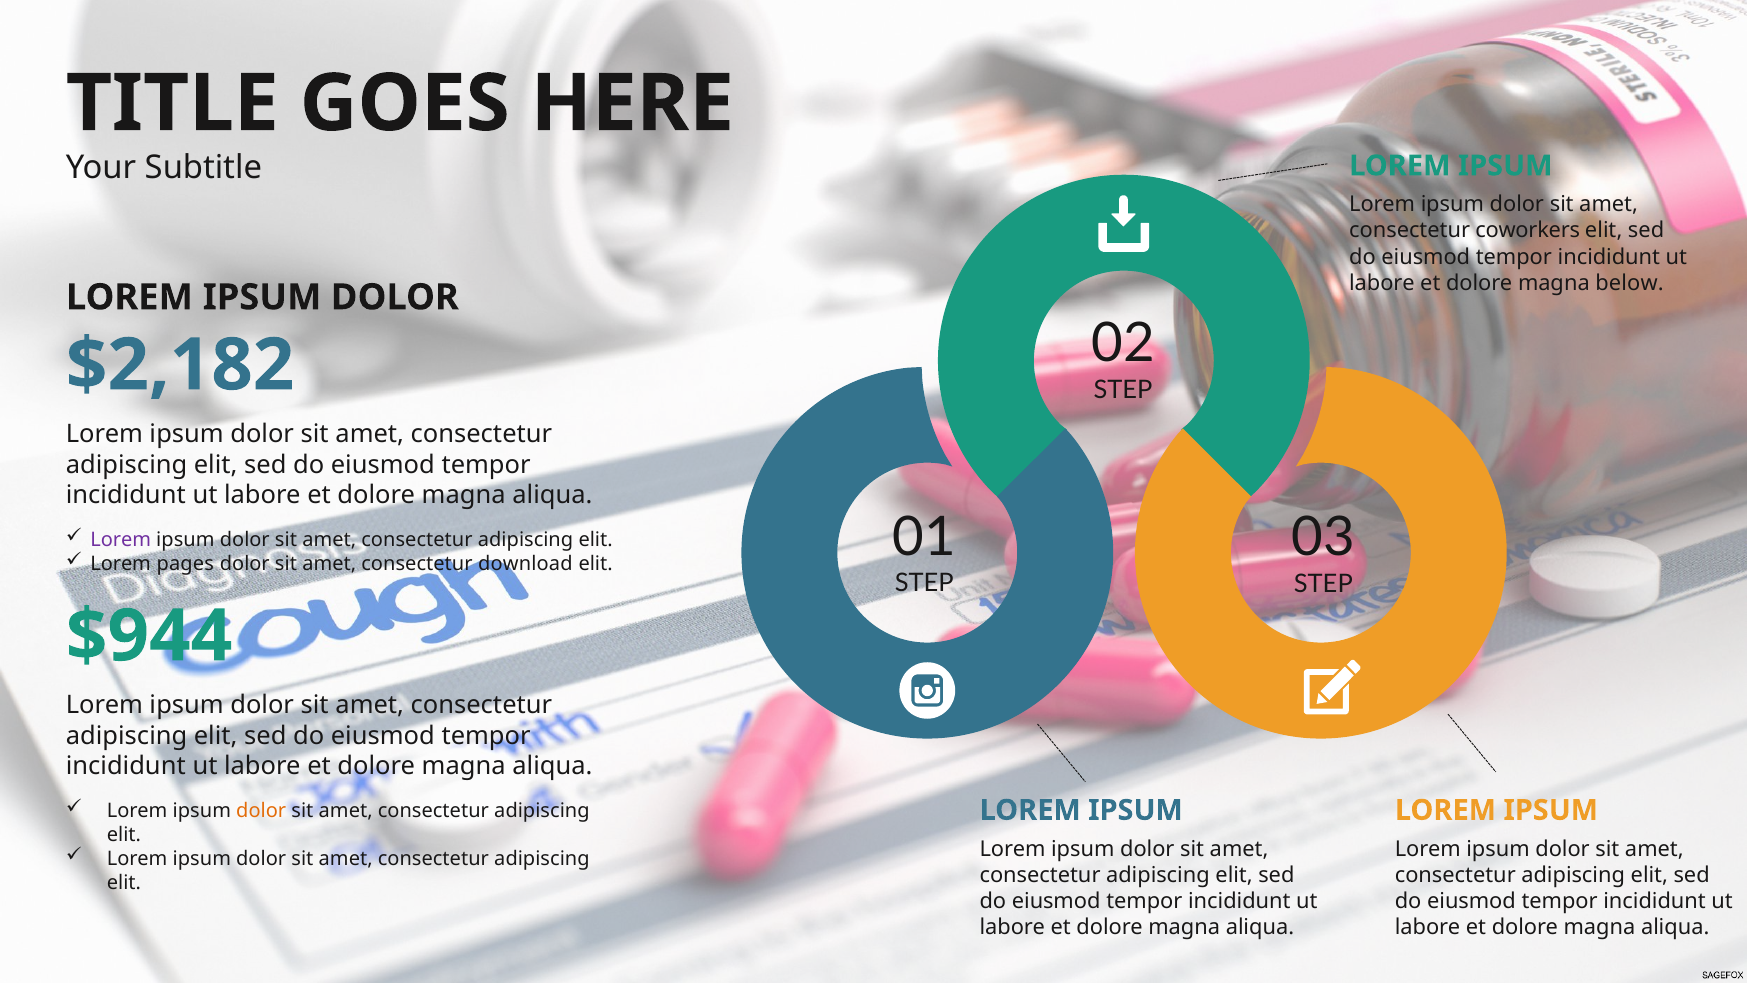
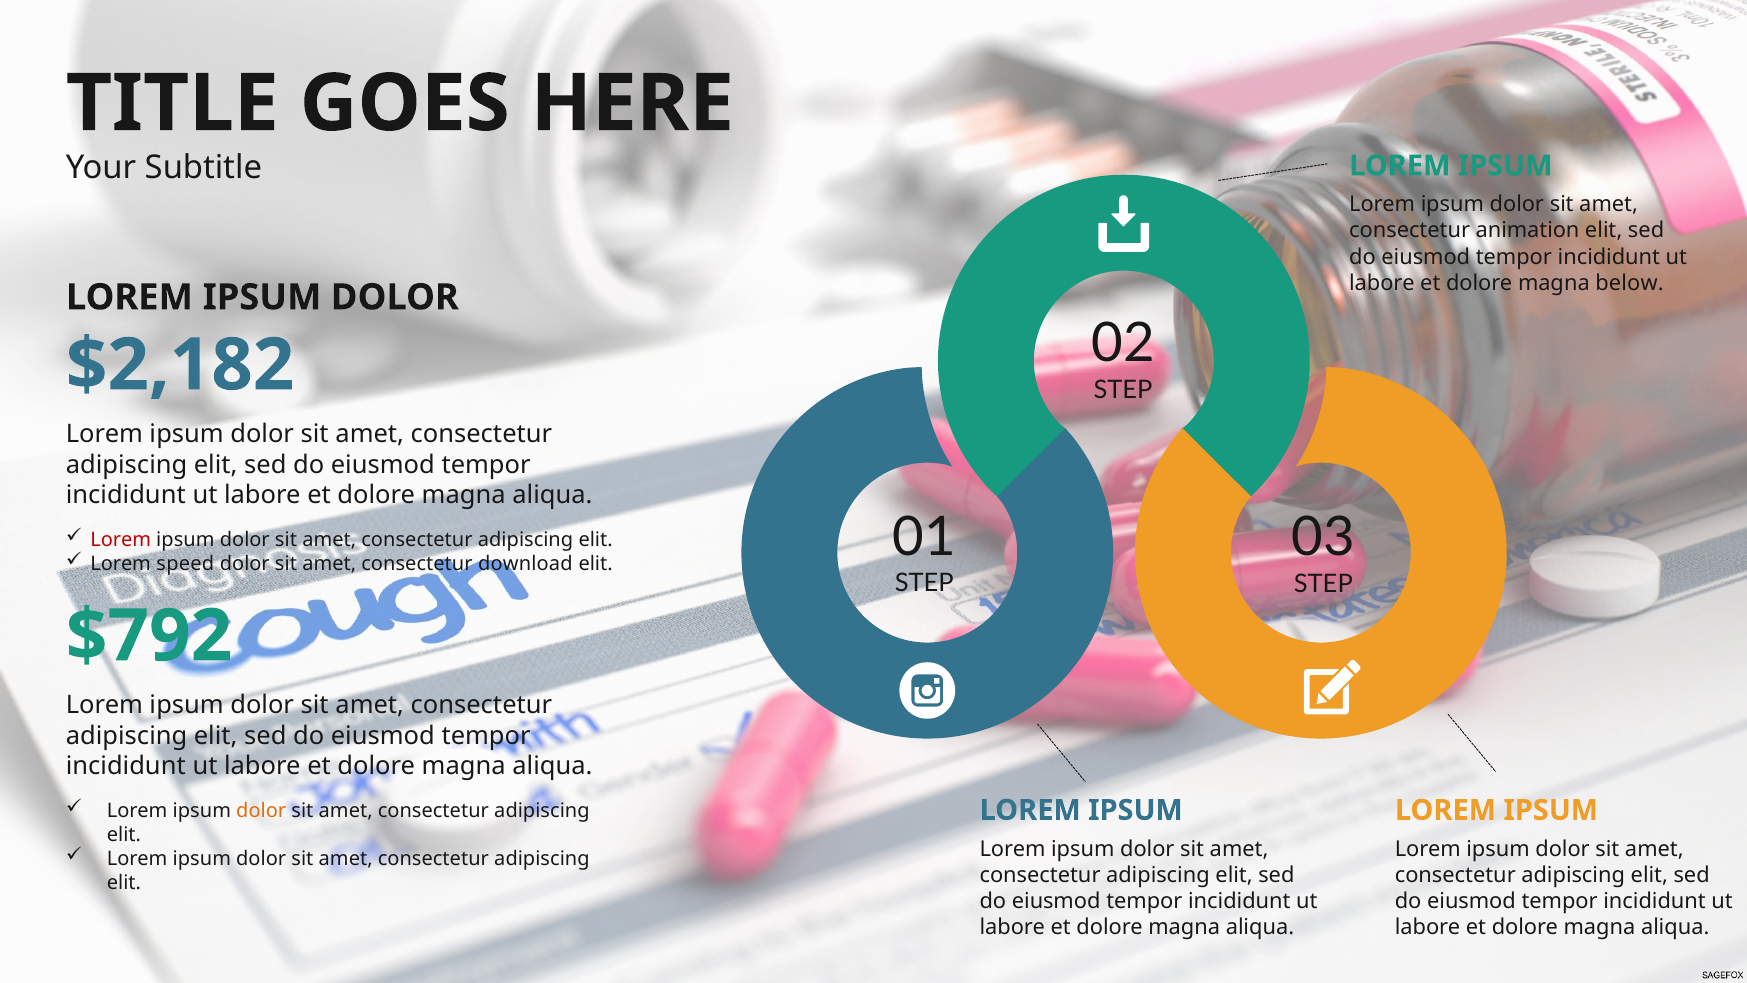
coworkers: coworkers -> animation (1528, 231)
Lorem colour: purple -> red (121, 540)
pages: pages -> speed (185, 564)
$944: $944 -> $792 (149, 636)
